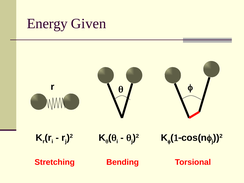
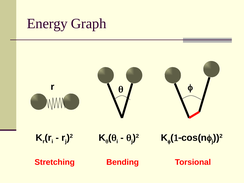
Given: Given -> Graph (89, 24)
